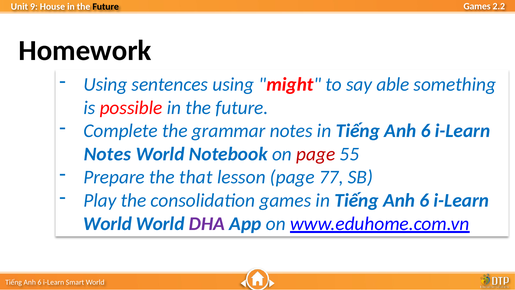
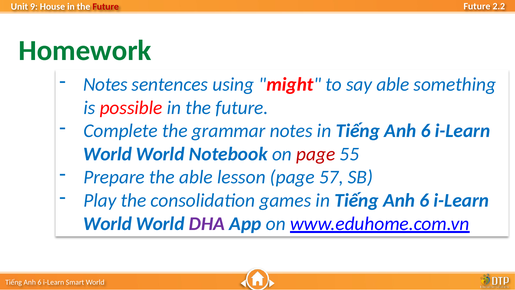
Games: Games -> Future (477, 6)
Future colour: black -> red (106, 7)
Homework colour: black -> green (85, 51)
Using: Using -> Notes (105, 84)
Notes: Notes -> World (108, 154)
the that: that -> able (196, 177)
77: 77 -> 57 (331, 177)
